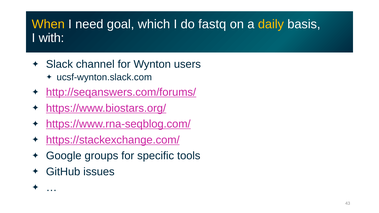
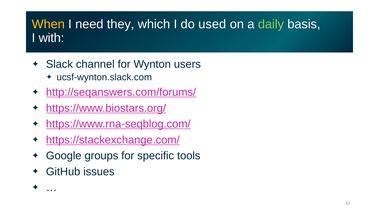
goal: goal -> they (121, 24)
fastq: fastq -> used (212, 24)
daily colour: yellow -> light green (271, 24)
